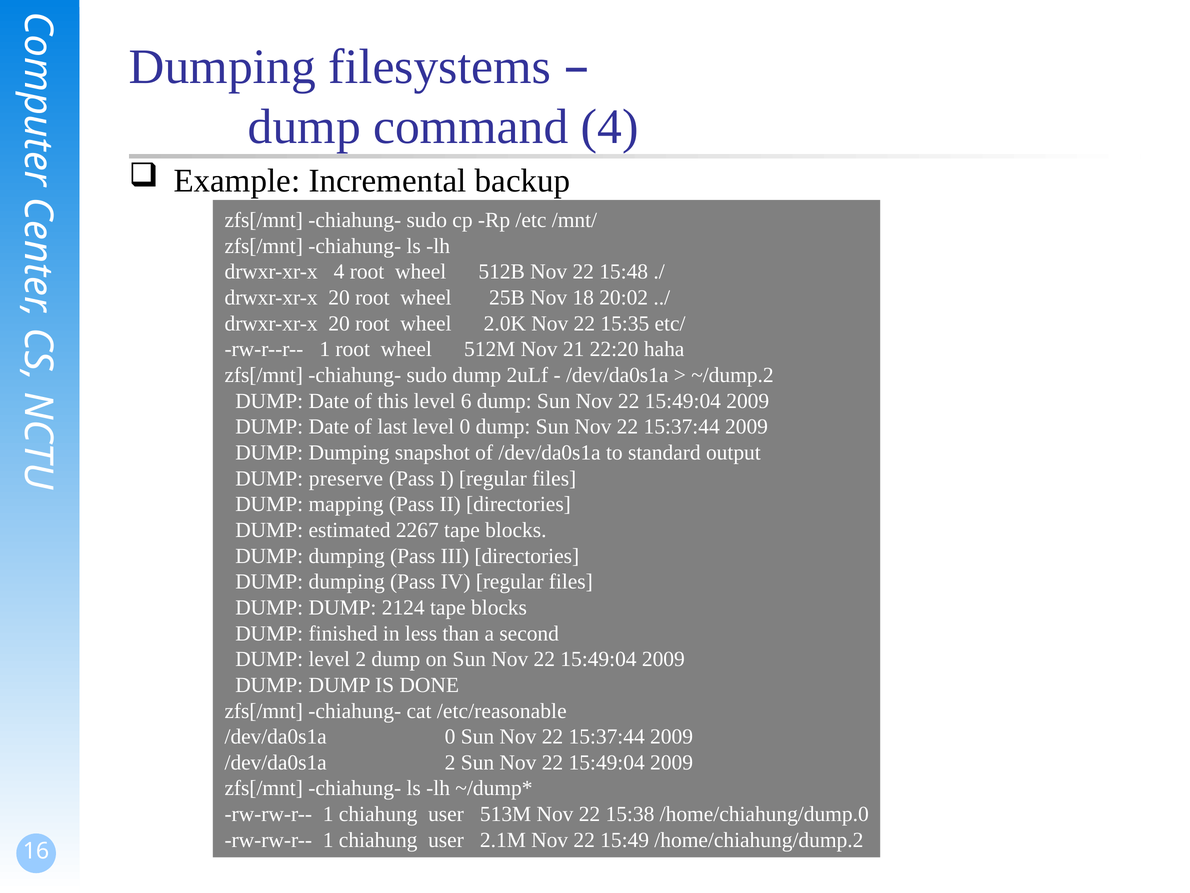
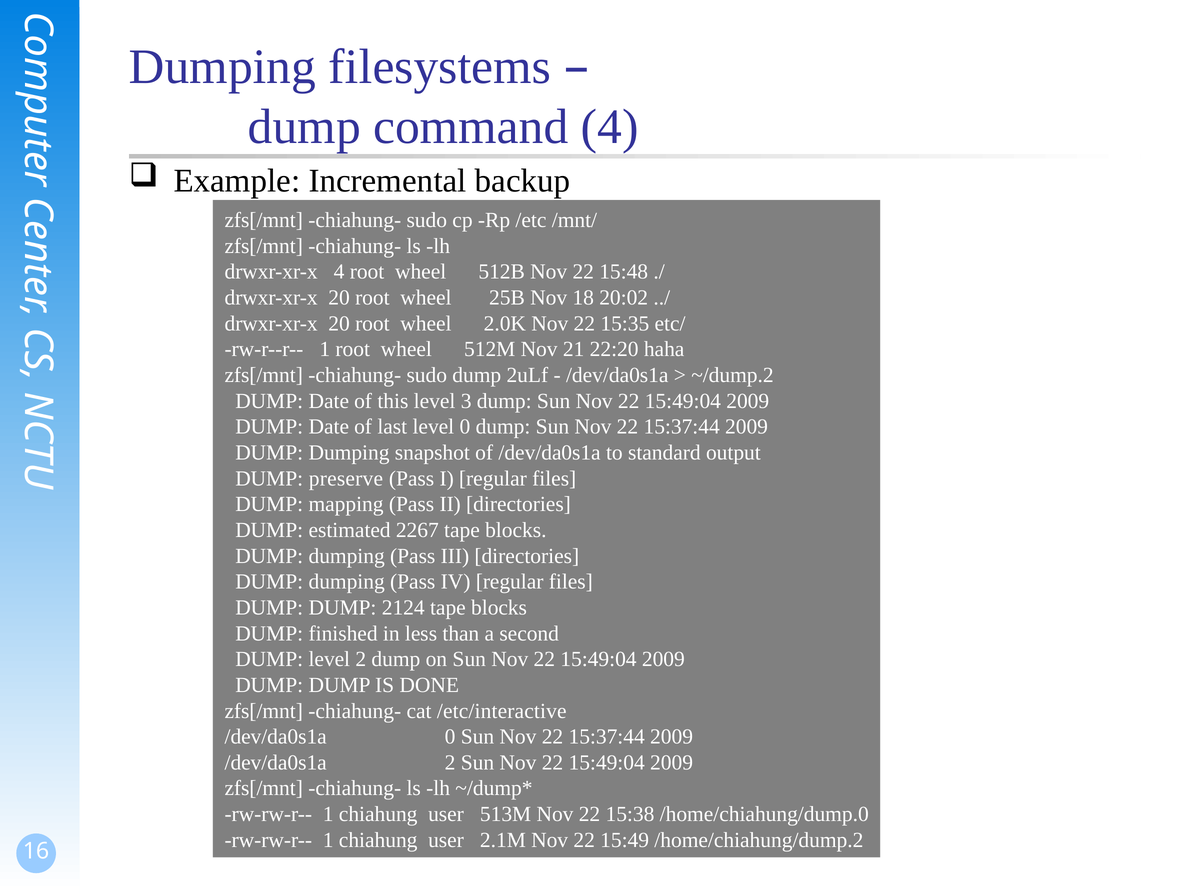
6: 6 -> 3 (466, 401)
/etc/reasonable: /etc/reasonable -> /etc/interactive (502, 711)
